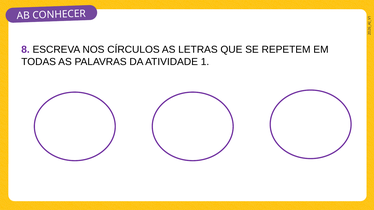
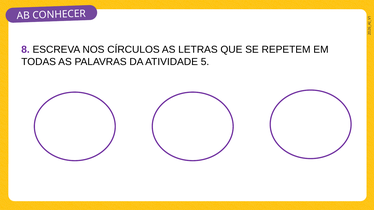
ATIVIDADE 1: 1 -> 5 (205, 62)
